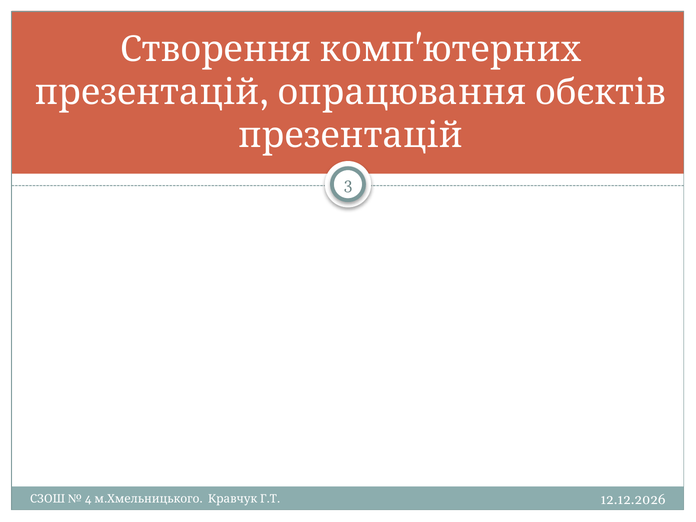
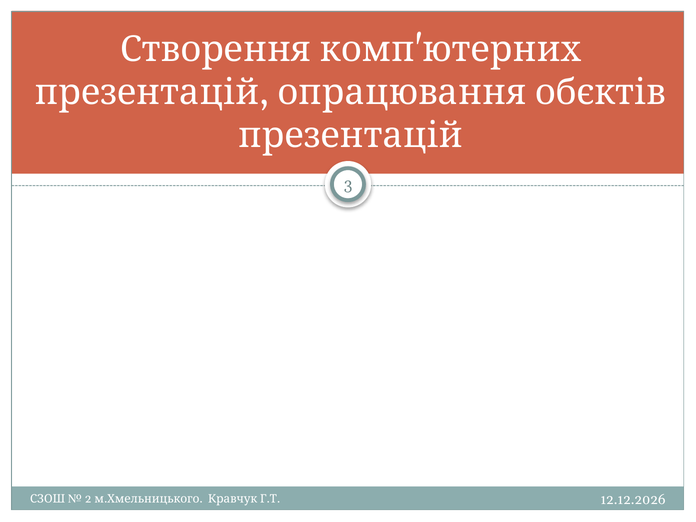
4: 4 -> 2 (88, 499)
